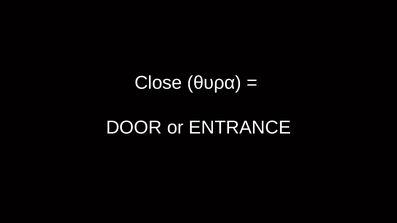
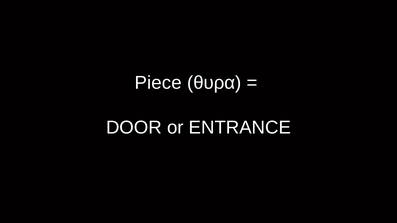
Close: Close -> Piece (158, 83)
